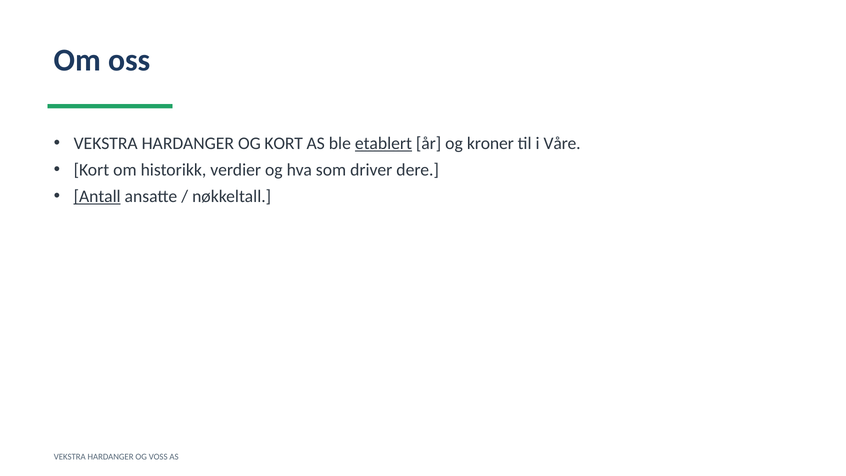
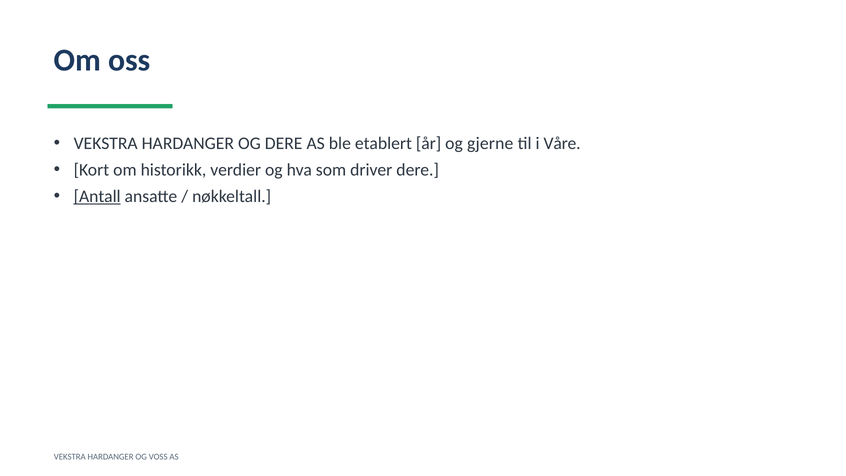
OG KORT: KORT -> DERE (284, 143)
etablert underline: present -> none (383, 143)
kroner: kroner -> gjerne (490, 143)
